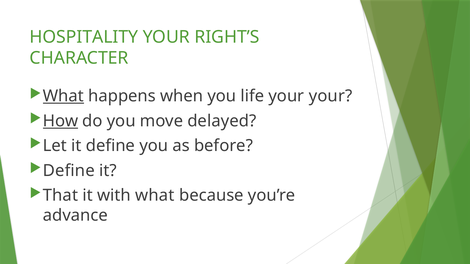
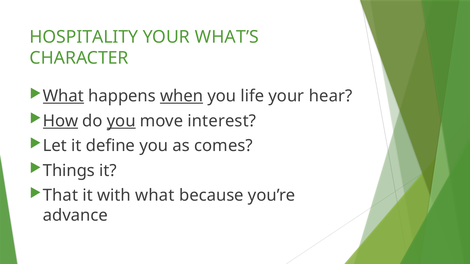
RIGHT’S: RIGHT’S -> WHAT’S (227, 37)
when underline: none -> present (182, 96)
your your: your -> hear (331, 96)
you underline: none -> present (121, 121)
delayed: delayed -> interest (222, 121)
before: before -> comes (223, 146)
Define: Define -> Things (69, 171)
